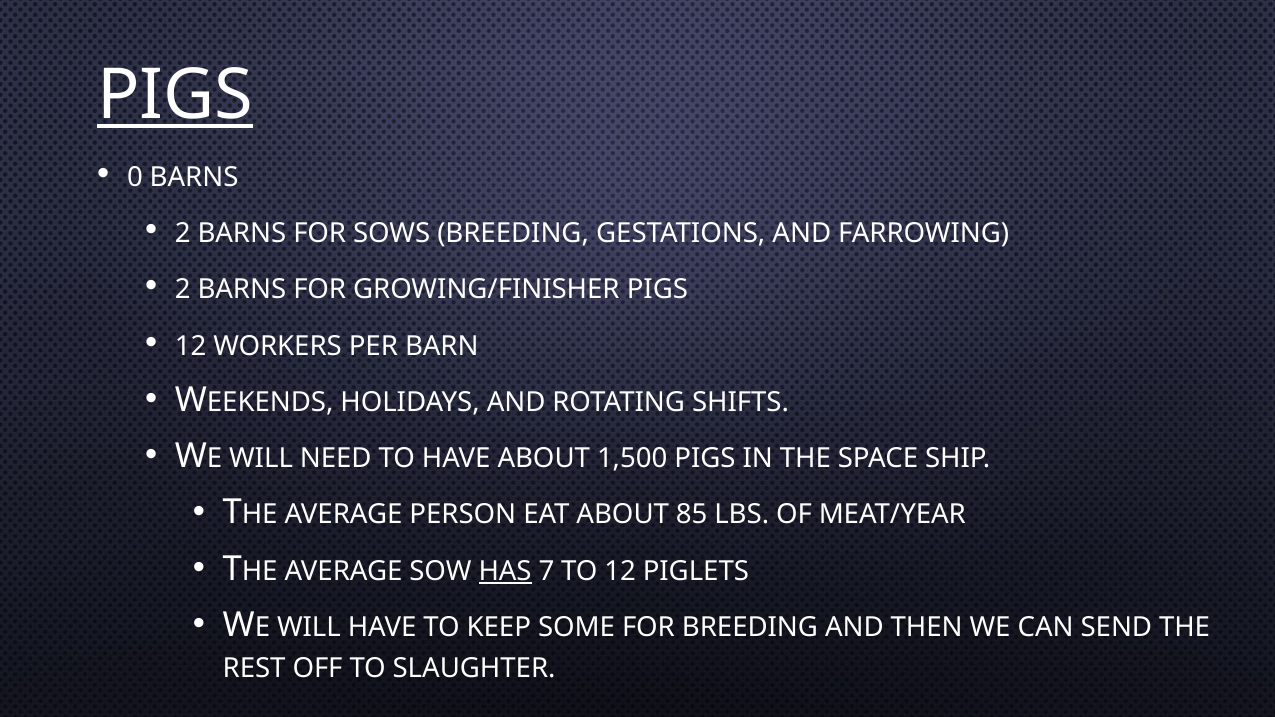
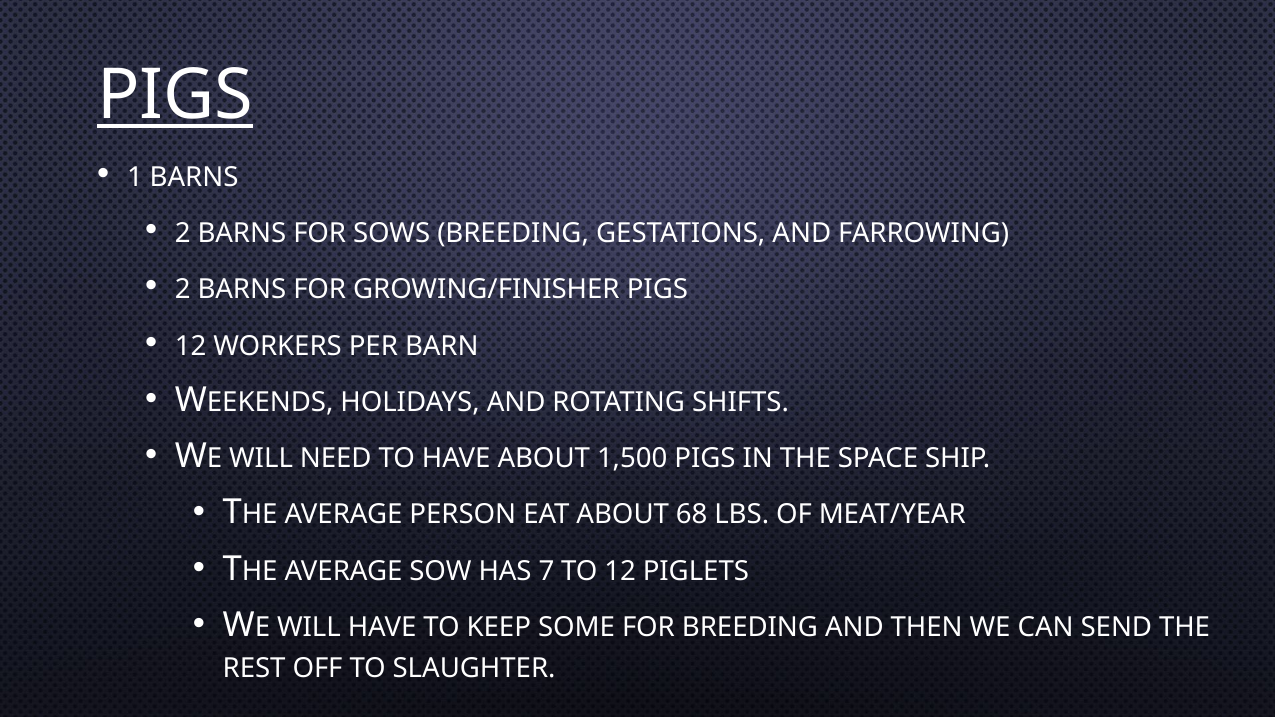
0: 0 -> 1 (135, 177)
85: 85 -> 68 (692, 515)
HAS underline: present -> none (505, 571)
